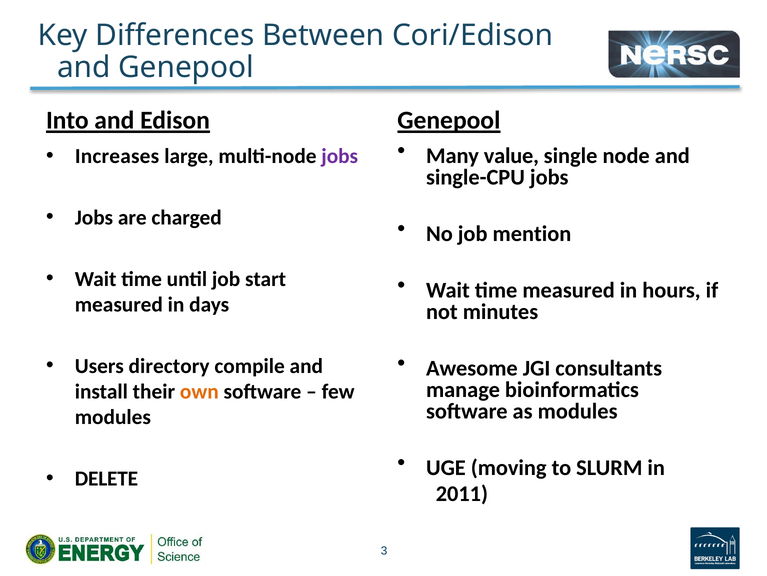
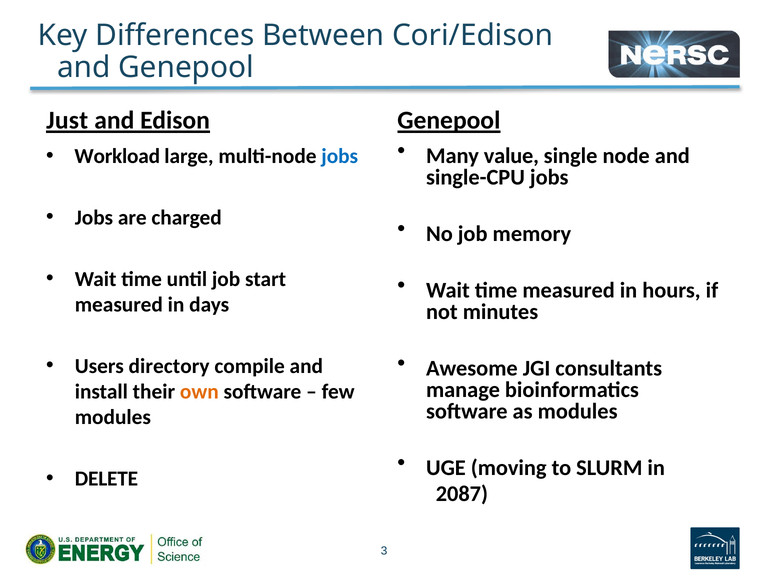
Into: Into -> Just (67, 120)
Increases: Increases -> Workload (117, 156)
jobs colour: purple -> blue (340, 156)
mention: mention -> memory (532, 234)
2011: 2011 -> 2087 (462, 493)
